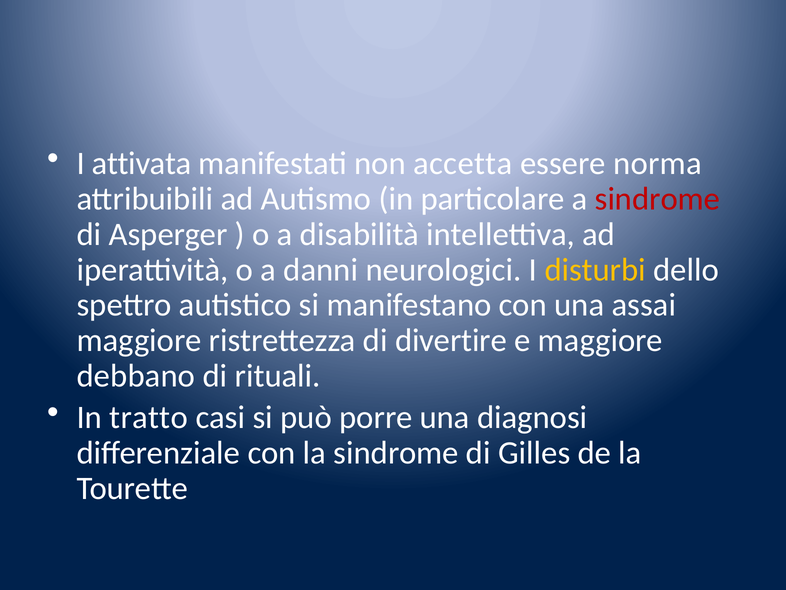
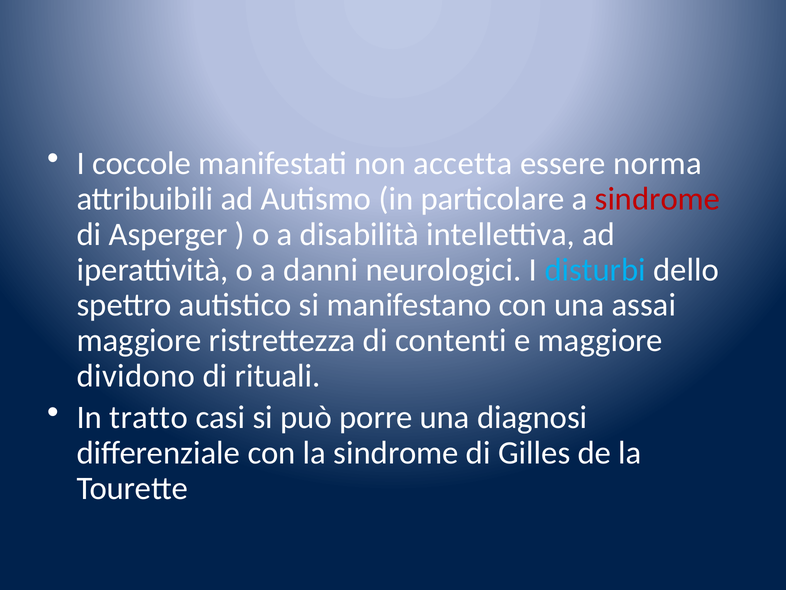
attivata: attivata -> coccole (142, 163)
disturbi colour: yellow -> light blue (595, 270)
divertire: divertire -> contenti (451, 340)
debbano: debbano -> dividono (136, 376)
